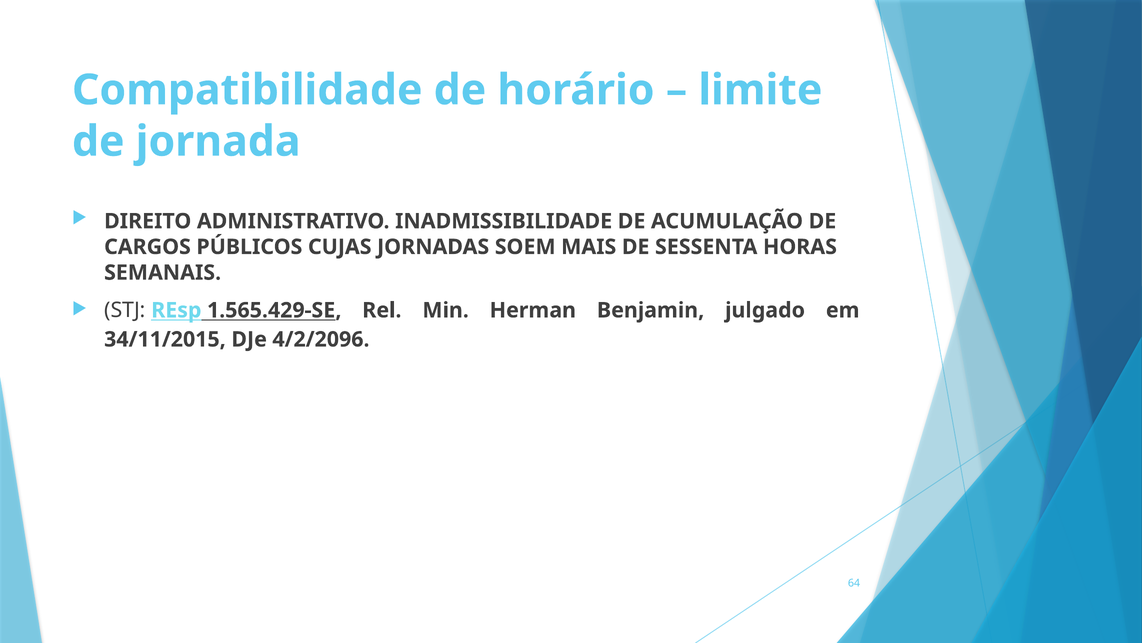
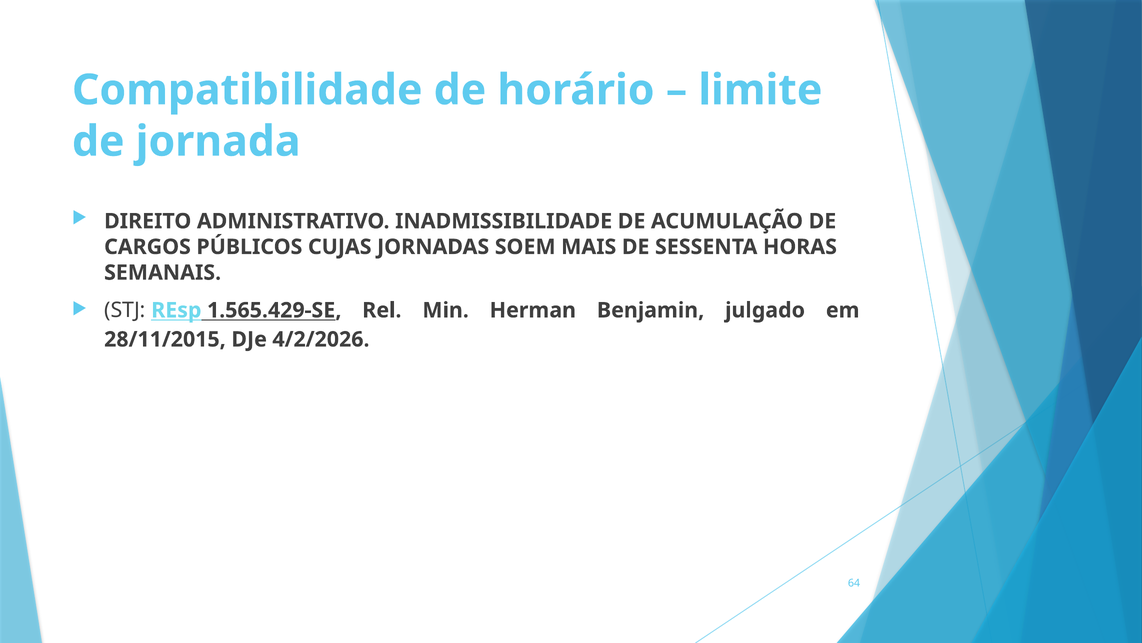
34/11/2015: 34/11/2015 -> 28/11/2015 (165, 339)
4/2/2096: 4/2/2096 -> 4/2/2026 (321, 339)
